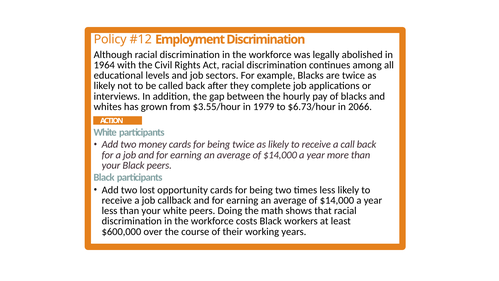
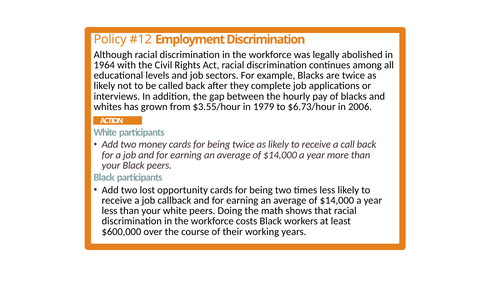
2066: 2066 -> 2006 (360, 107)
